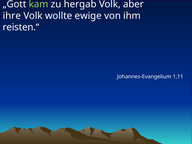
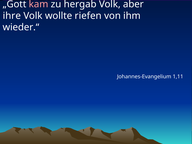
kam colour: light green -> pink (39, 4)
ewige: ewige -> riefen (88, 16)
reisten.“: reisten.“ -> wieder.“ (21, 27)
